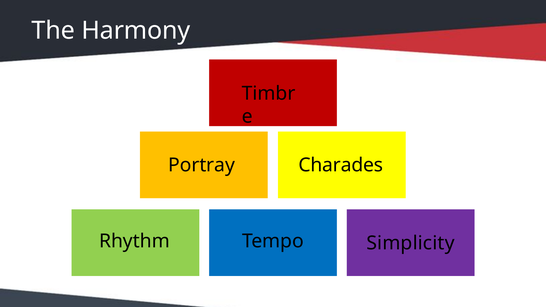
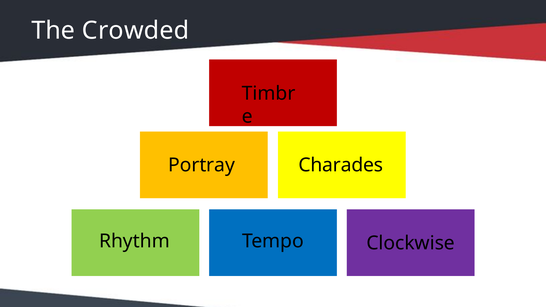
Harmony: Harmony -> Crowded (136, 31)
Simplicity: Simplicity -> Clockwise (411, 243)
